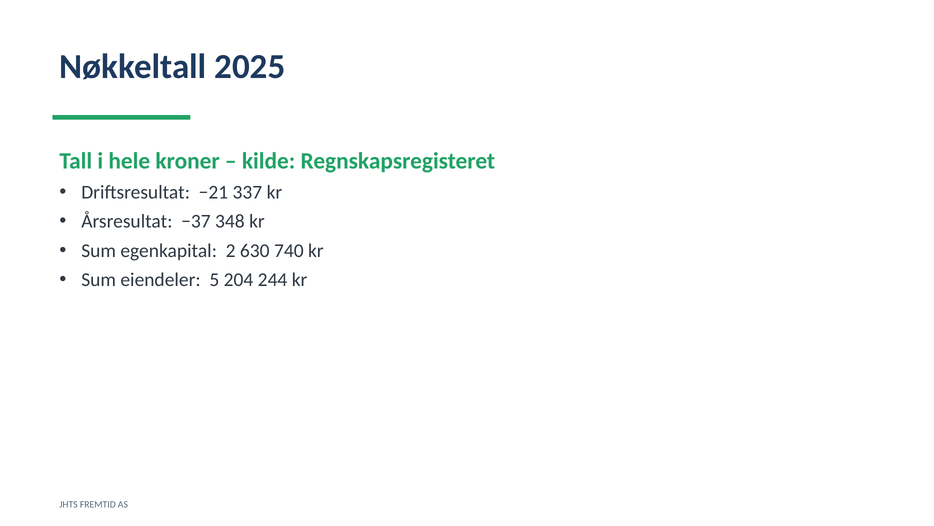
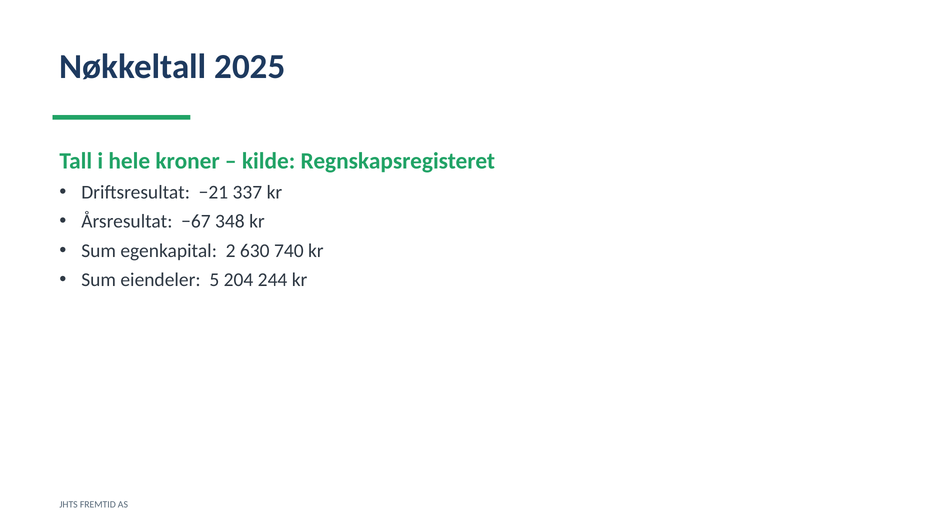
−37: −37 -> −67 (196, 221)
